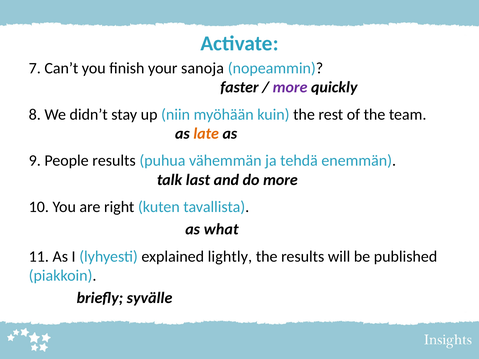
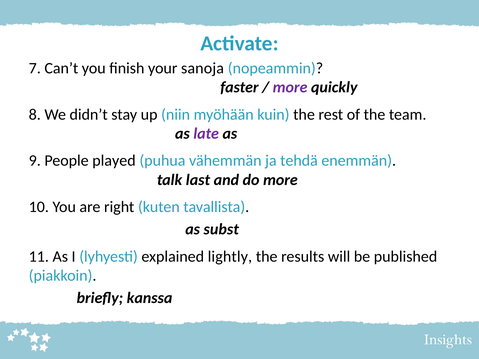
late colour: orange -> purple (206, 134)
People results: results -> played (114, 161)
what: what -> subst (221, 229)
syvälle: syvälle -> kanssa (150, 298)
